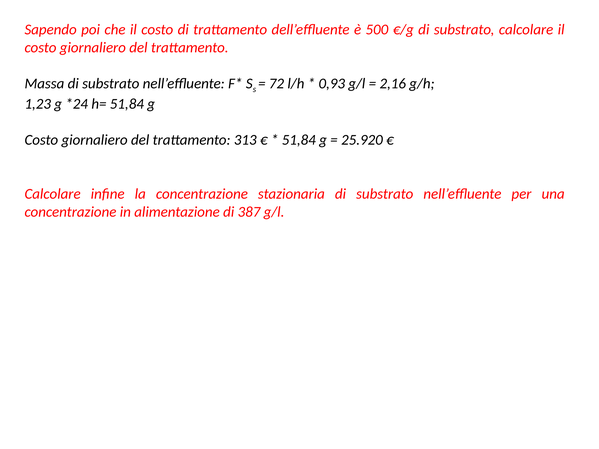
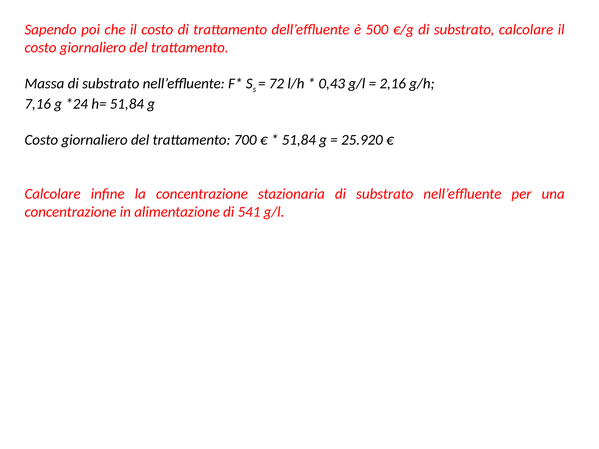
0,93: 0,93 -> 0,43 (332, 84)
1,23: 1,23 -> 7,16 (38, 104)
313: 313 -> 700 (245, 140)
387: 387 -> 541 (249, 212)
